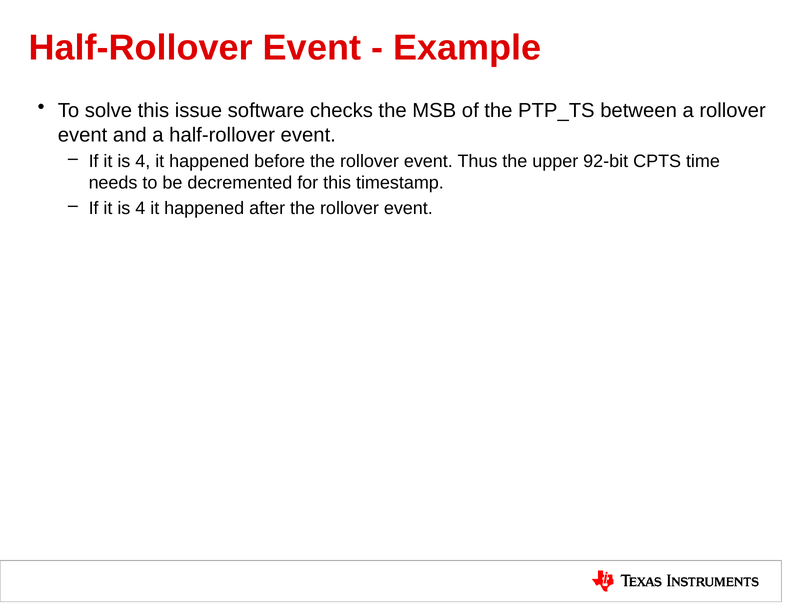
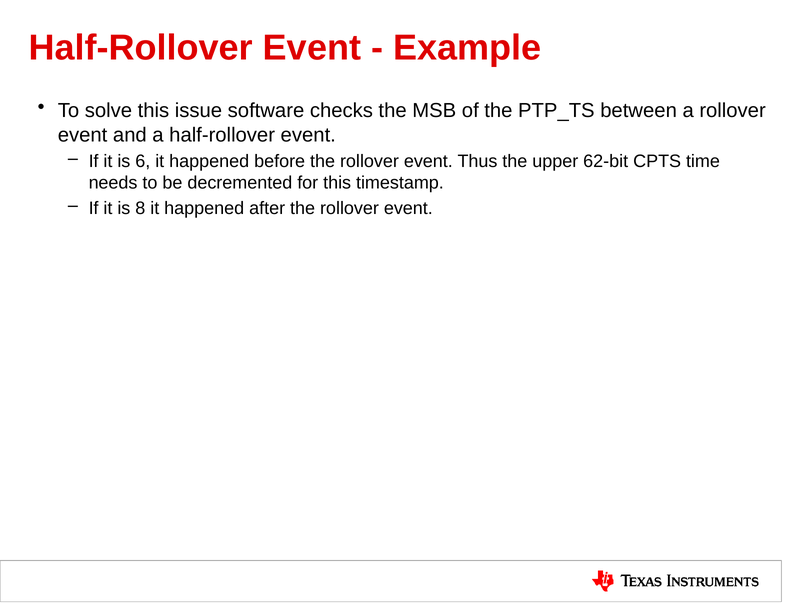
4: 4 -> 6 (143, 161)
92-bit: 92-bit -> 62-bit (606, 161)
4: 4 -> 8 (140, 208)
